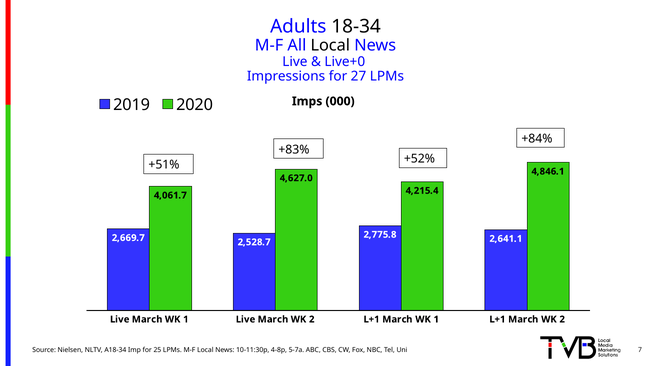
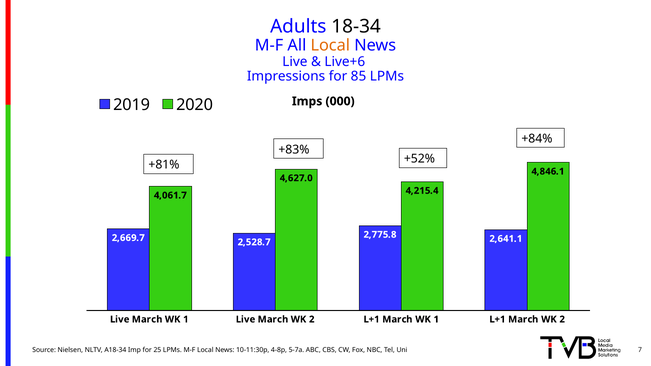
Local colour: black -> orange (330, 46)
Live+0: Live+0 -> Live+6 (345, 62)
27: 27 -> 85 (359, 76)
+51%: +51% -> +81% (164, 165)
